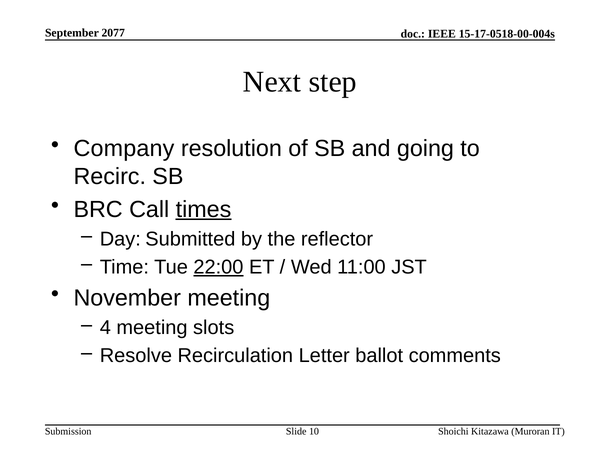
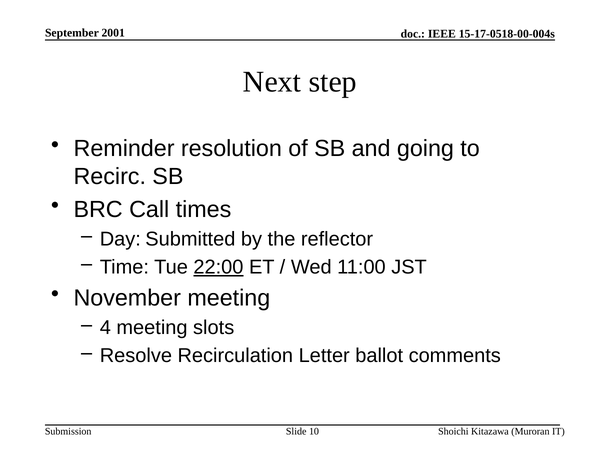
2077: 2077 -> 2001 (113, 33)
Company: Company -> Reminder (124, 149)
times underline: present -> none (204, 209)
